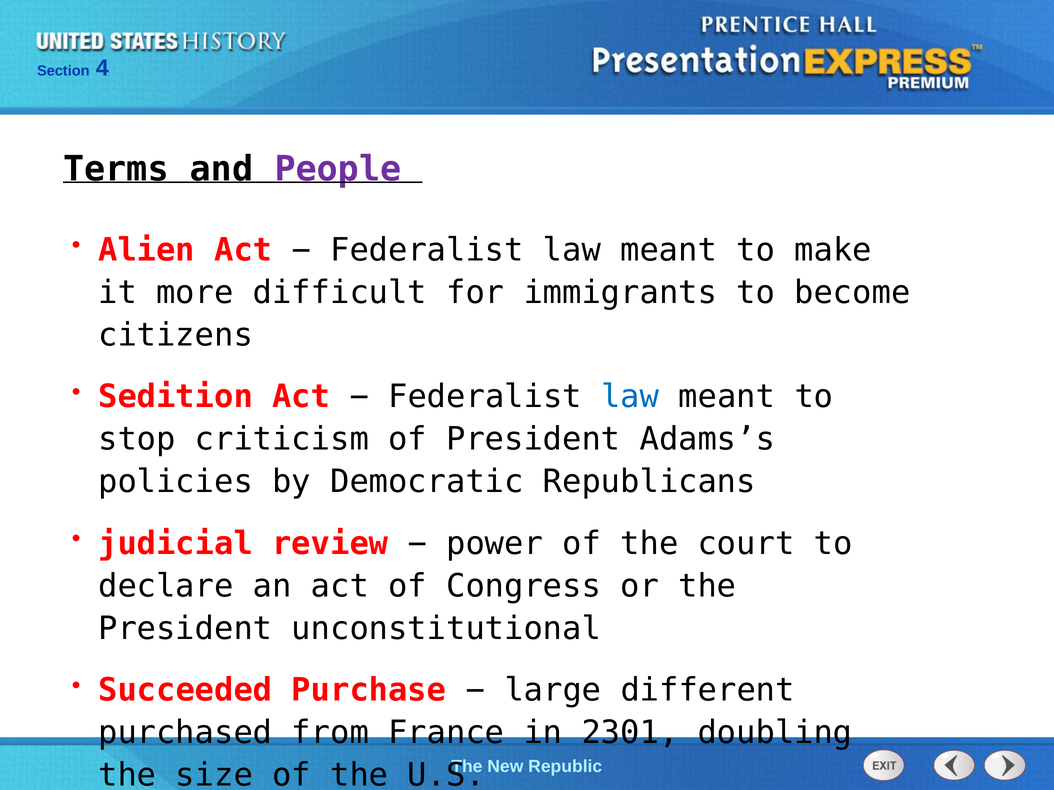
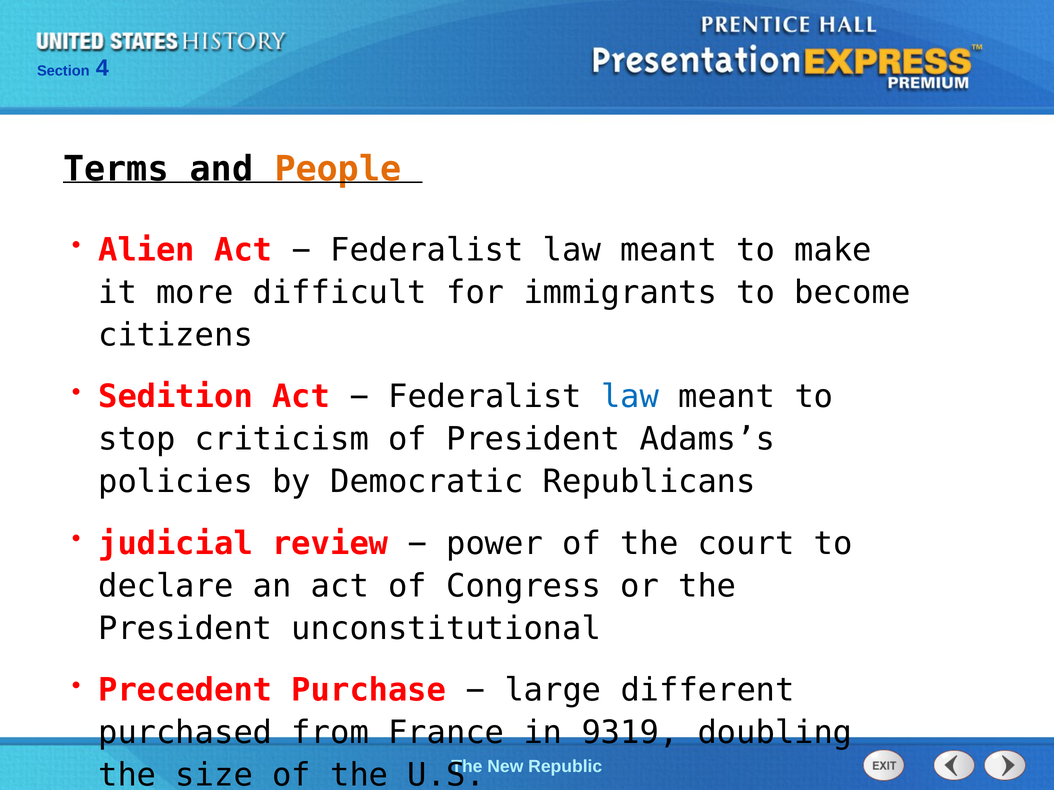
People colour: purple -> orange (338, 169)
Succeeded: Succeeded -> Precedent (185, 691)
2301: 2301 -> 9319 (630, 733)
